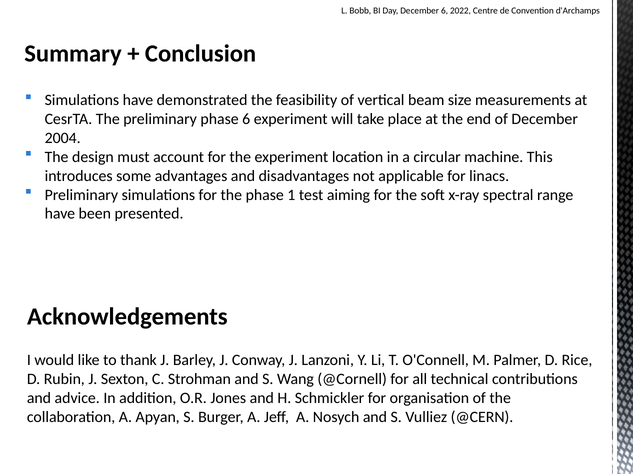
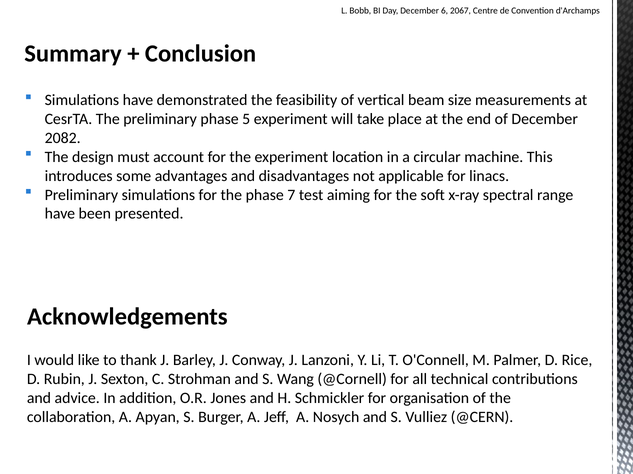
2022: 2022 -> 2067 (460, 11)
phase 6: 6 -> 5 (246, 119)
2004: 2004 -> 2082 (63, 138)
1: 1 -> 7 (291, 195)
